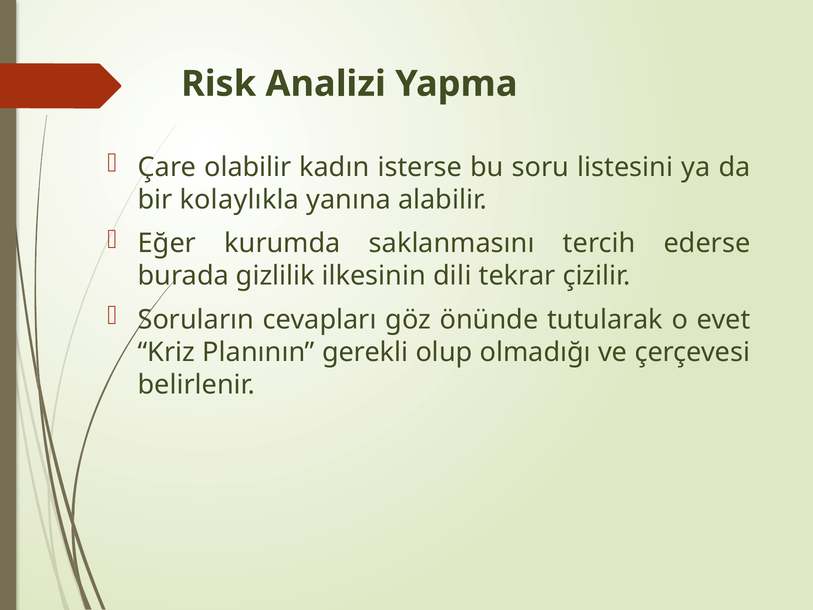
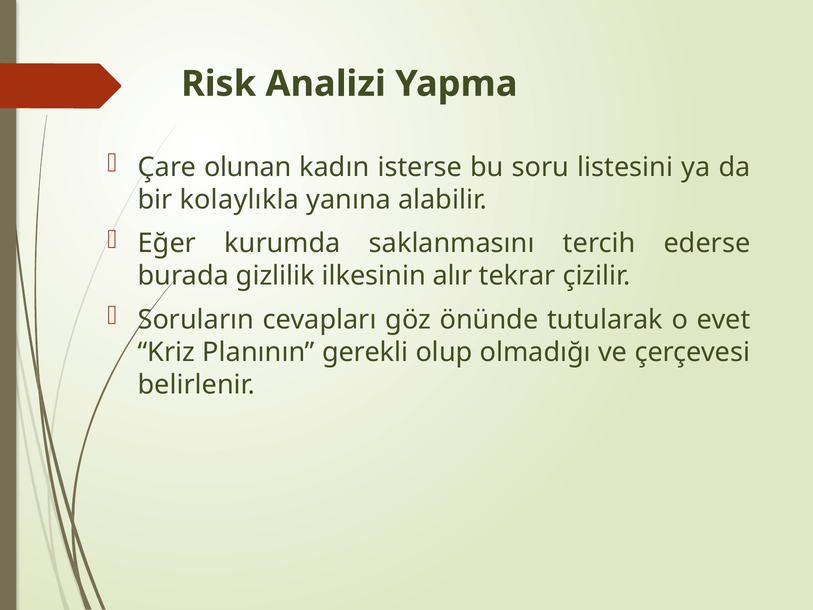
olabilir: olabilir -> olunan (248, 167)
dili: dili -> alır (453, 276)
